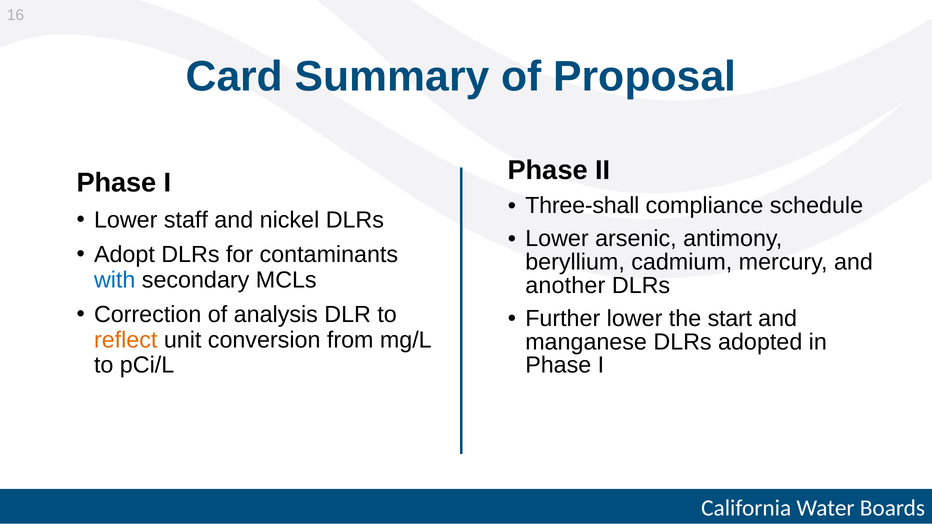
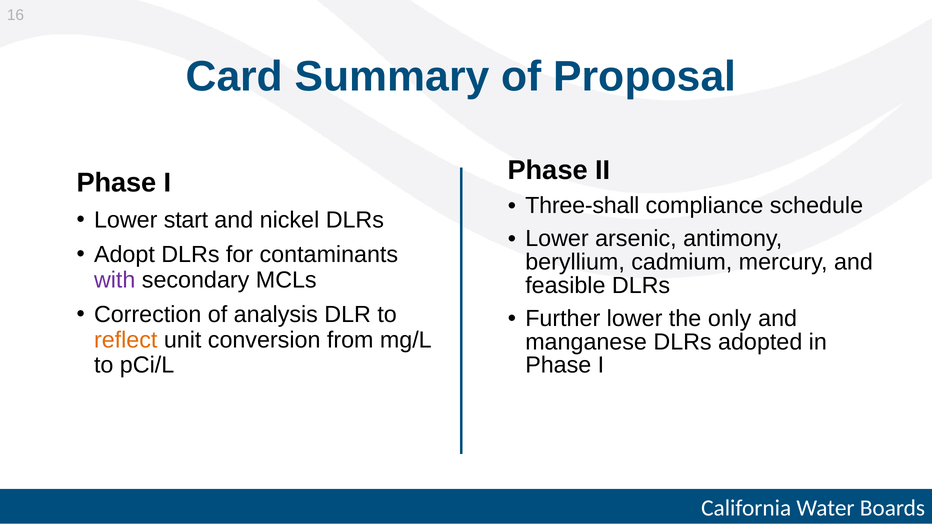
staff: staff -> start (186, 220)
with colour: blue -> purple (115, 280)
another: another -> feasible (565, 286)
start: start -> only (730, 319)
